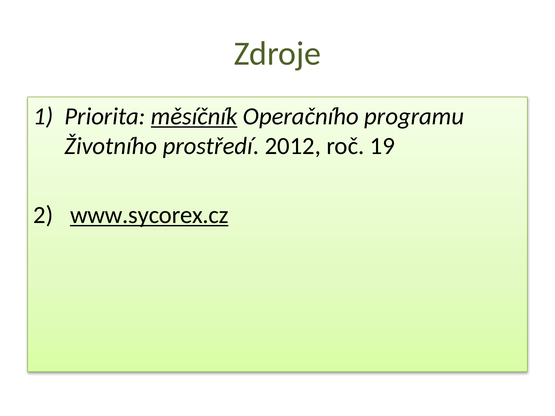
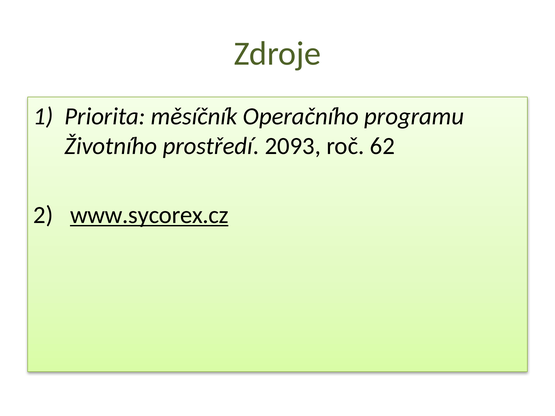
měsíčník underline: present -> none (194, 116)
2012: 2012 -> 2093 (293, 146)
19: 19 -> 62 (382, 146)
